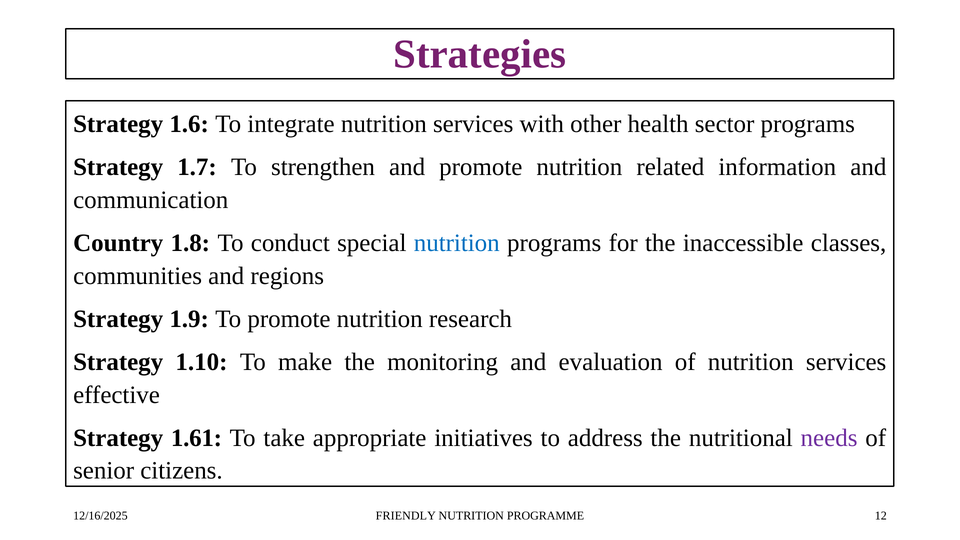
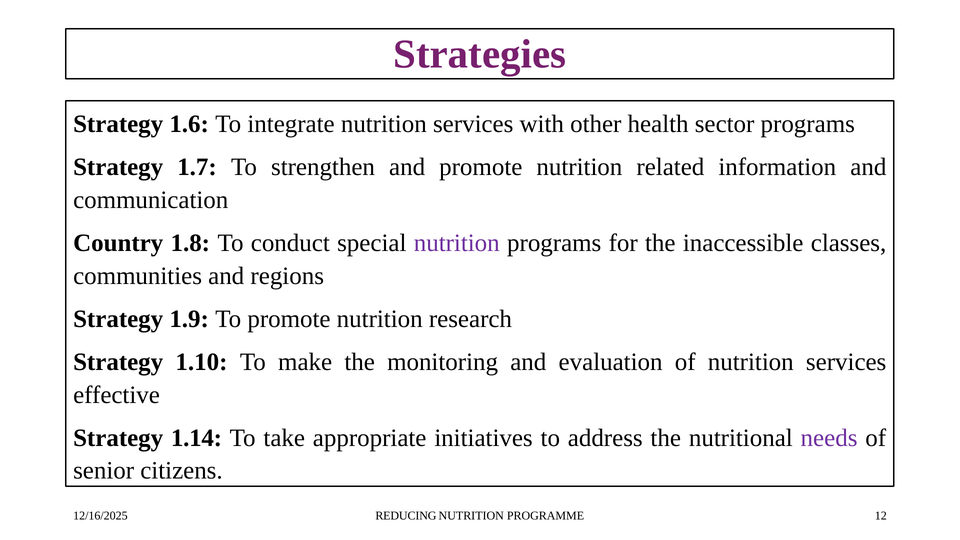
nutrition colour: blue -> purple (457, 243)
1.61: 1.61 -> 1.14 (197, 438)
FRIENDLY: FRIENDLY -> REDUCING (406, 516)
